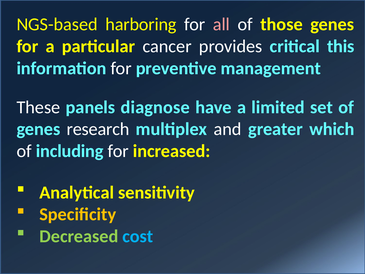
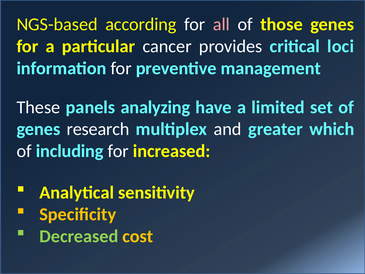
harboring: harboring -> according (141, 24)
this: this -> loci (341, 46)
diagnose: diagnose -> analyzing (155, 107)
cost colour: light blue -> yellow (138, 236)
